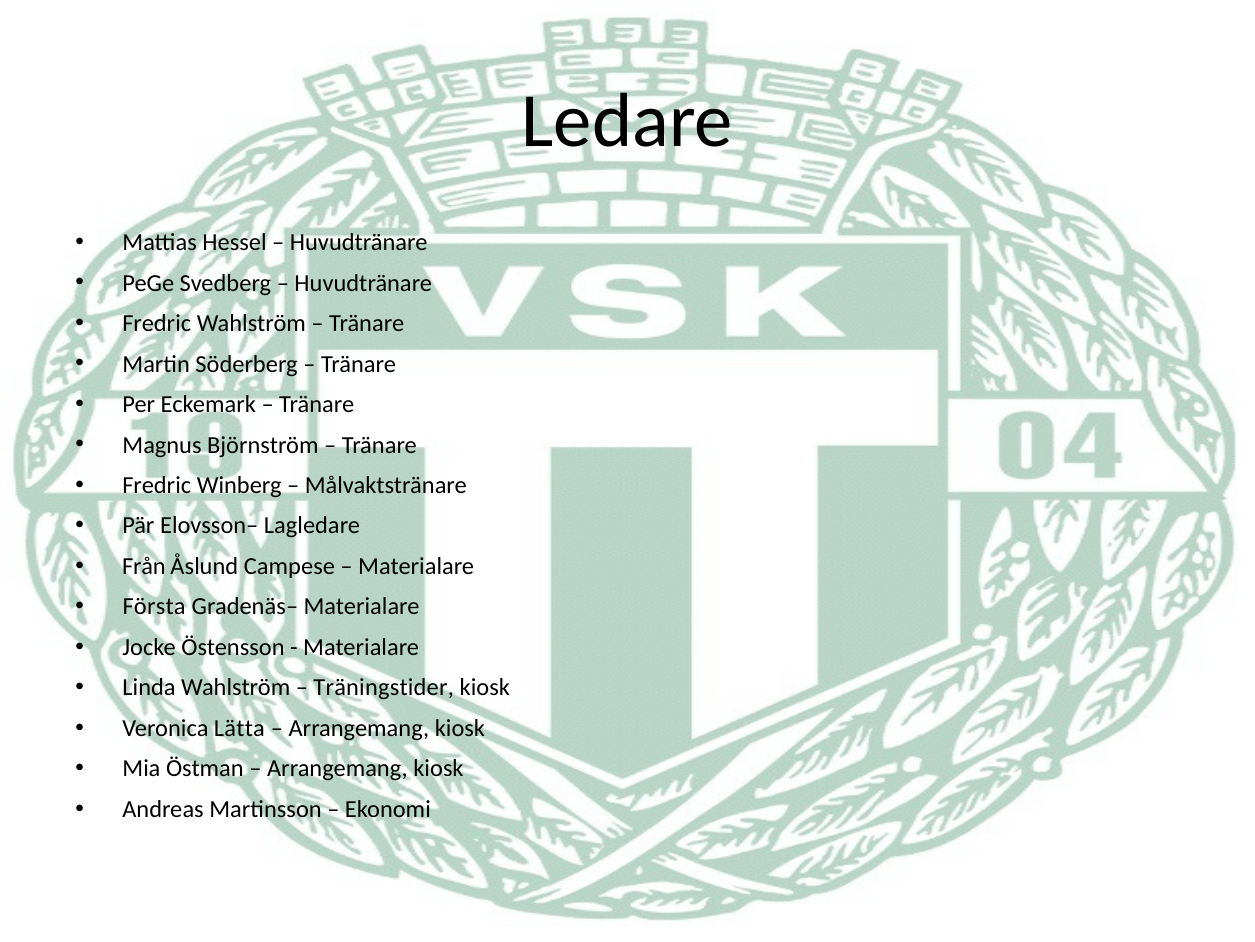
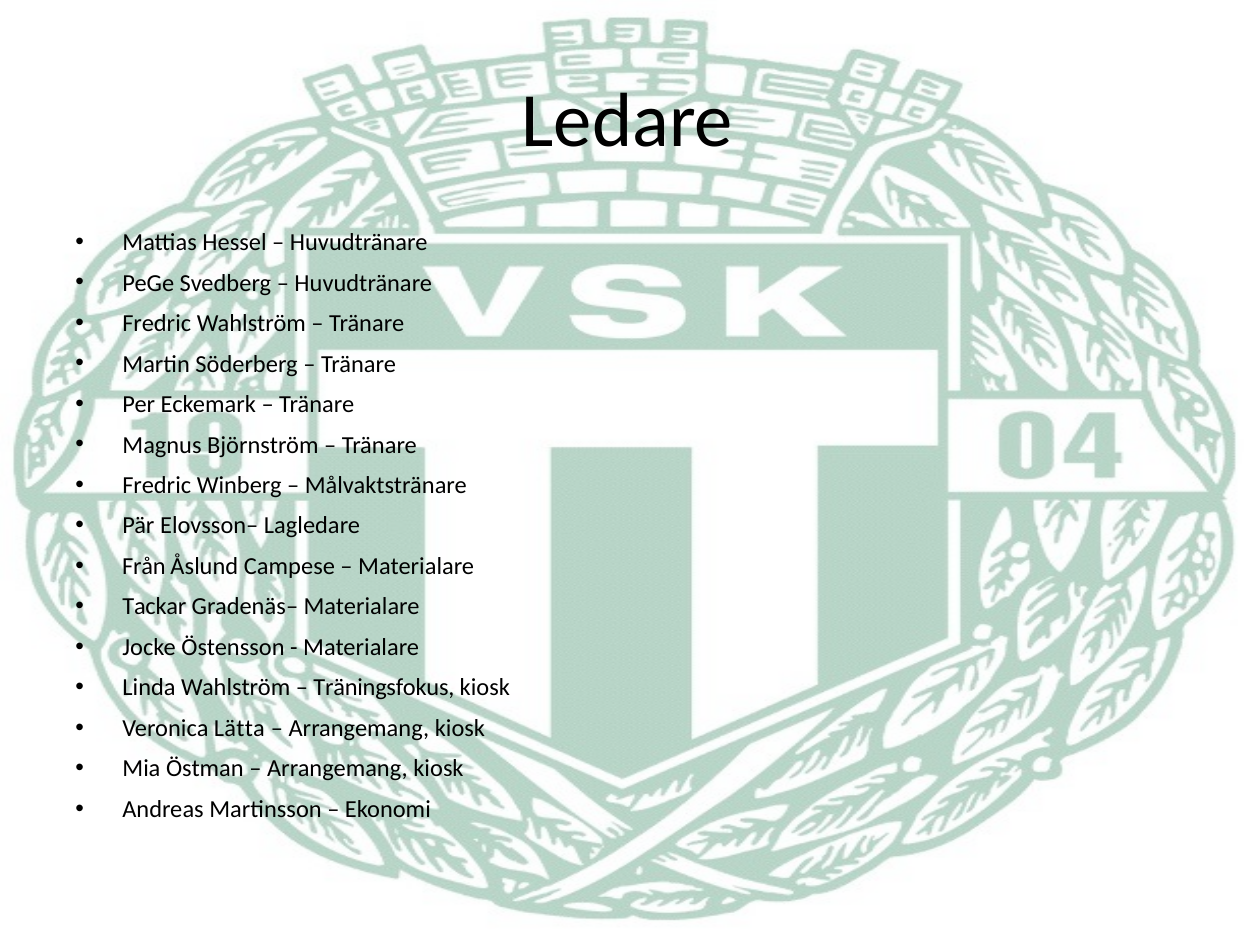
Första: Första -> Tackar (154, 606)
Träningstider: Träningstider -> Träningsfokus (384, 687)
